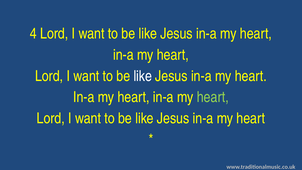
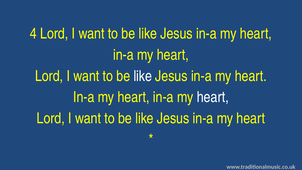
heart colour: light green -> white (213, 97)
